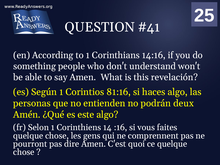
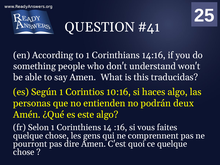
revelación: revelación -> traducidas (174, 77)
81:16: 81:16 -> 10:16 (119, 92)
